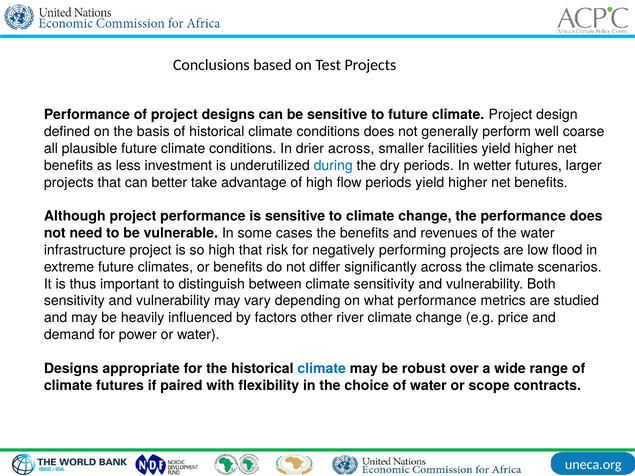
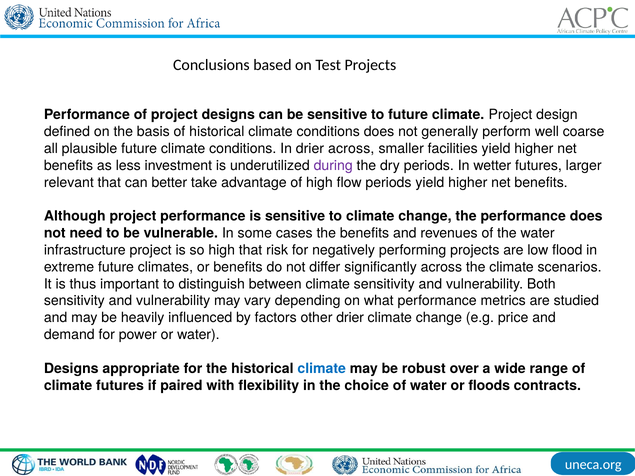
during colour: blue -> purple (333, 166)
projects: projects -> relevant (69, 182)
other river: river -> drier (350, 318)
scope: scope -> floods (489, 386)
